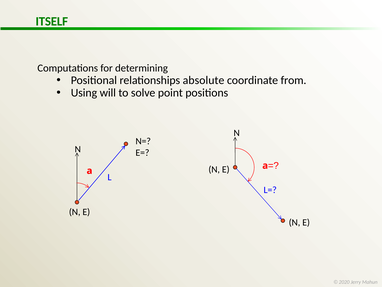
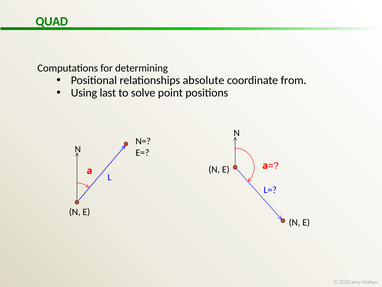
ITSELF: ITSELF -> QUAD (52, 21)
will: will -> last (108, 93)
